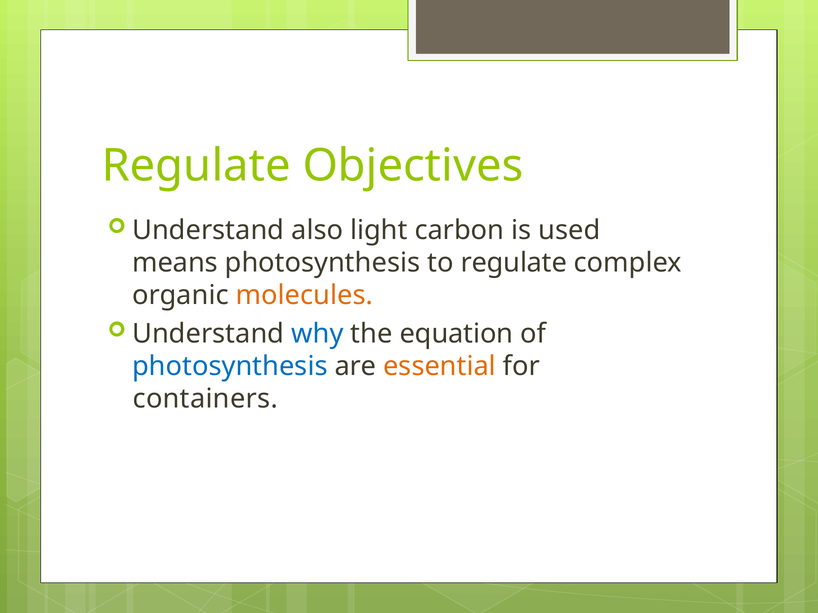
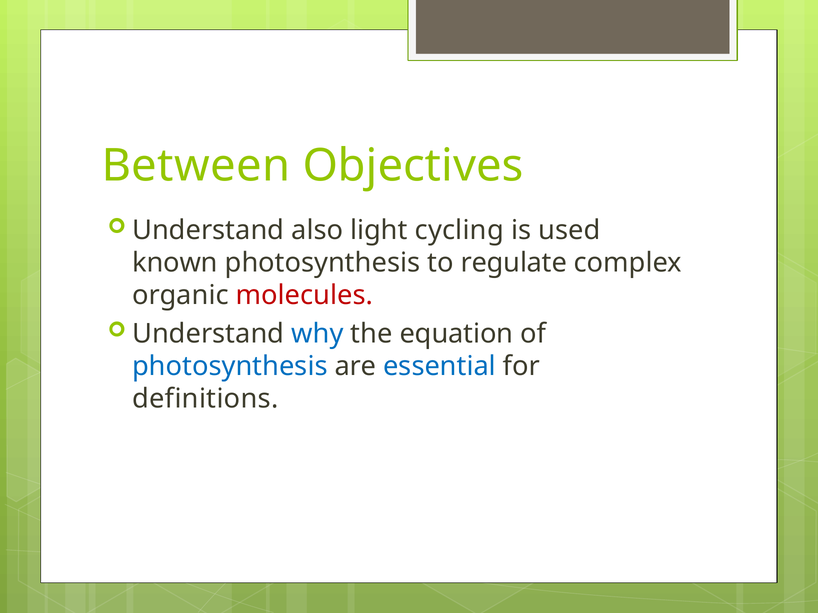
Regulate: Regulate -> Between (196, 166)
carbon: carbon -> cycling (459, 230)
means: means -> known (175, 263)
molecules colour: orange -> red (304, 296)
essential colour: orange -> blue (440, 367)
containers: containers -> definitions (205, 399)
